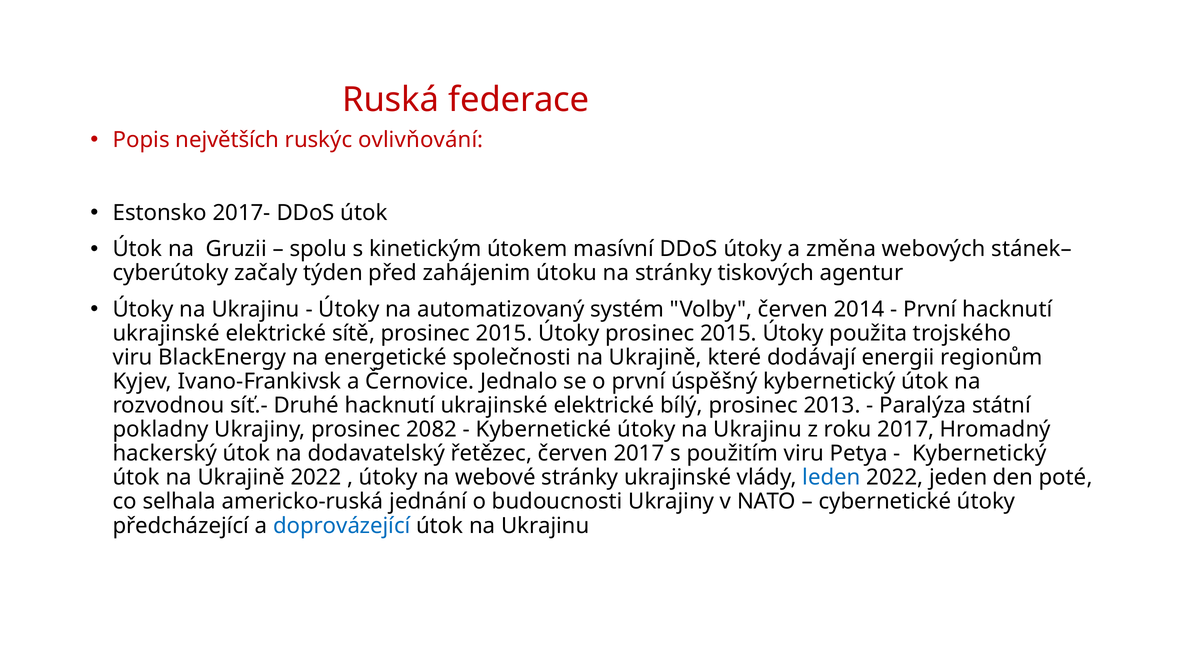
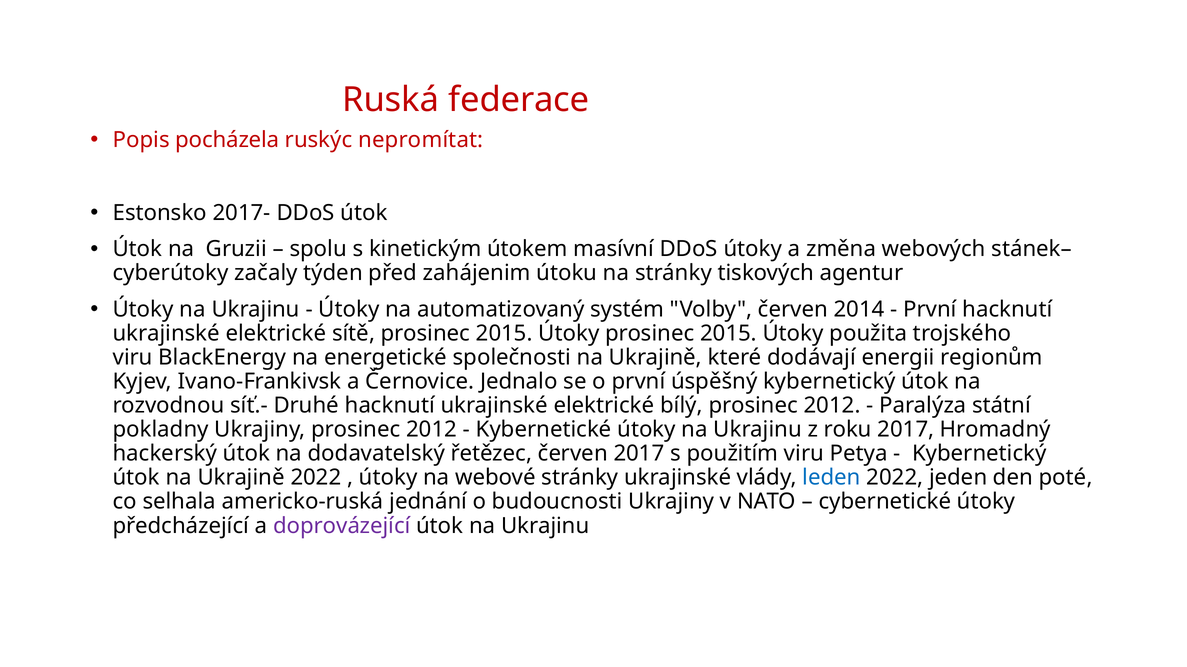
největších: největších -> pocházela (227, 140)
ovlivňování: ovlivňování -> nepromítat (421, 140)
2013: 2013 -> 2012 (832, 406)
Ukrajiny prosinec 2082: 2082 -> 2012 (432, 430)
doprovázející colour: blue -> purple (342, 526)
